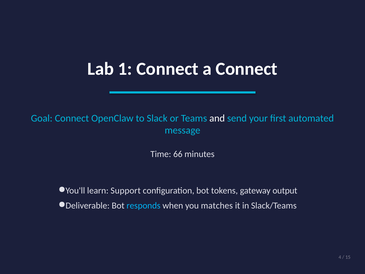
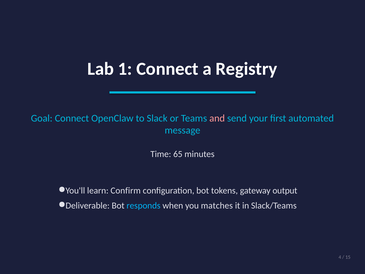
a Connect: Connect -> Registry (246, 69)
and colour: white -> pink (217, 118)
66: 66 -> 65 (178, 154)
Support: Support -> Confirm (126, 190)
